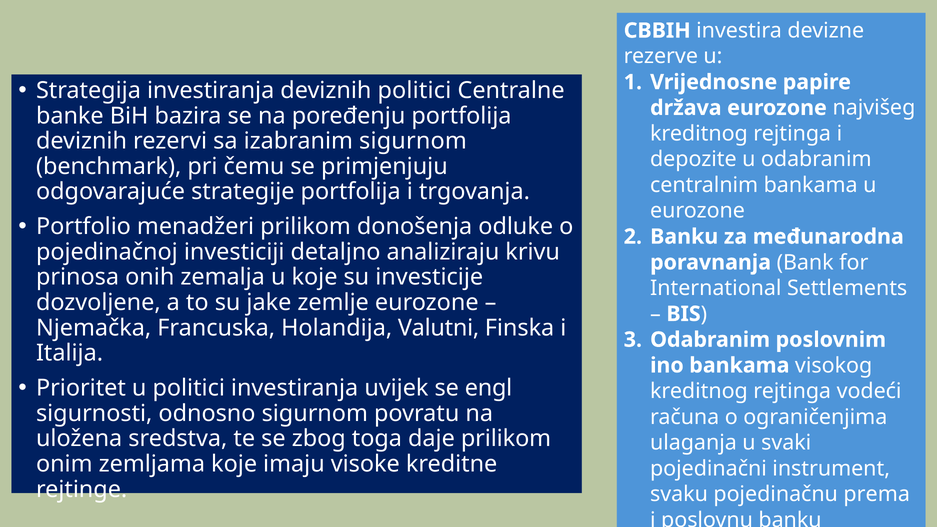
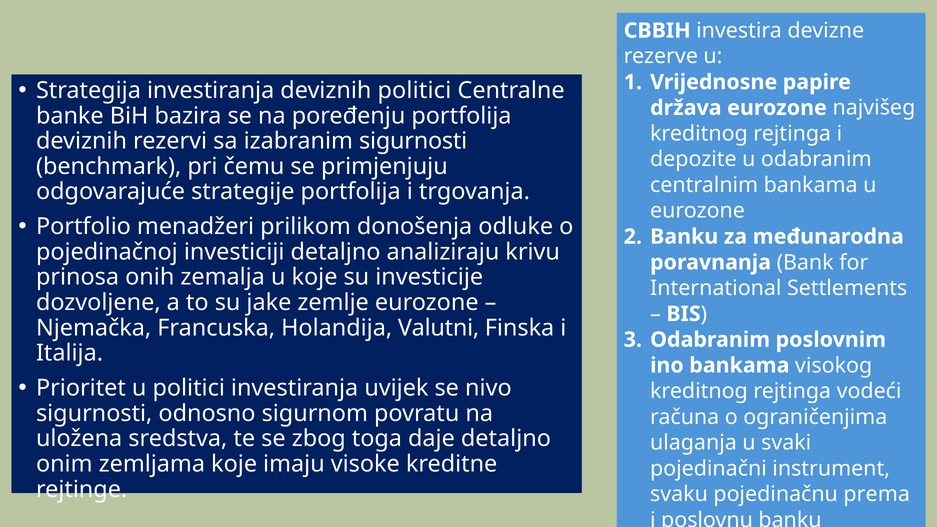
izabranim sigurnom: sigurnom -> sigurnosti (413, 141)
engl: engl -> nivo (488, 388)
daje prilikom: prilikom -> detaljno (506, 439)
